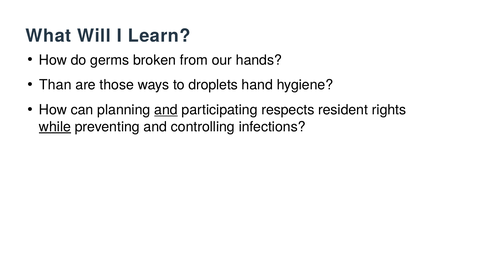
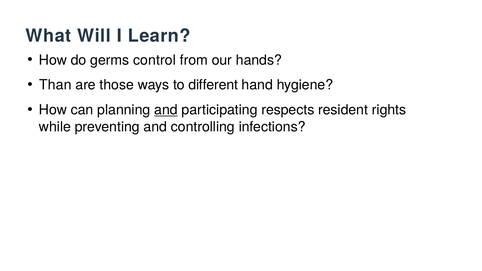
broken: broken -> control (155, 60)
droplets: droplets -> different (213, 85)
while underline: present -> none (55, 127)
